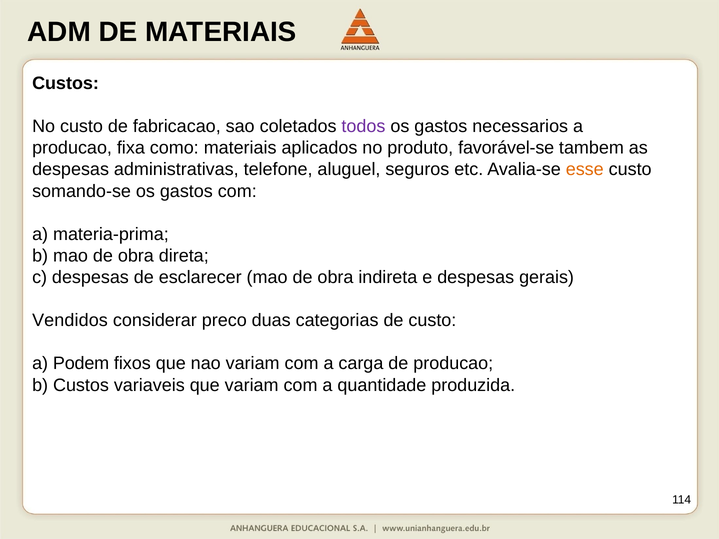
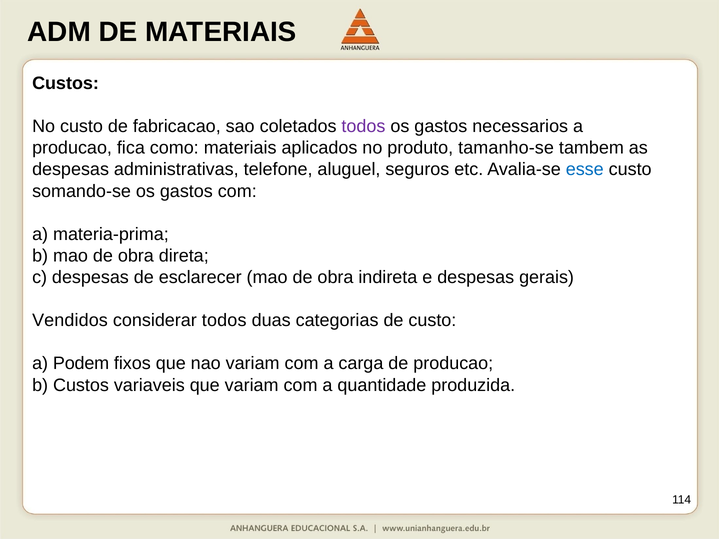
fixa: fixa -> fica (131, 148)
favorável-se: favorável-se -> tamanho-se (506, 148)
esse colour: orange -> blue (585, 170)
considerar preco: preco -> todos (224, 321)
